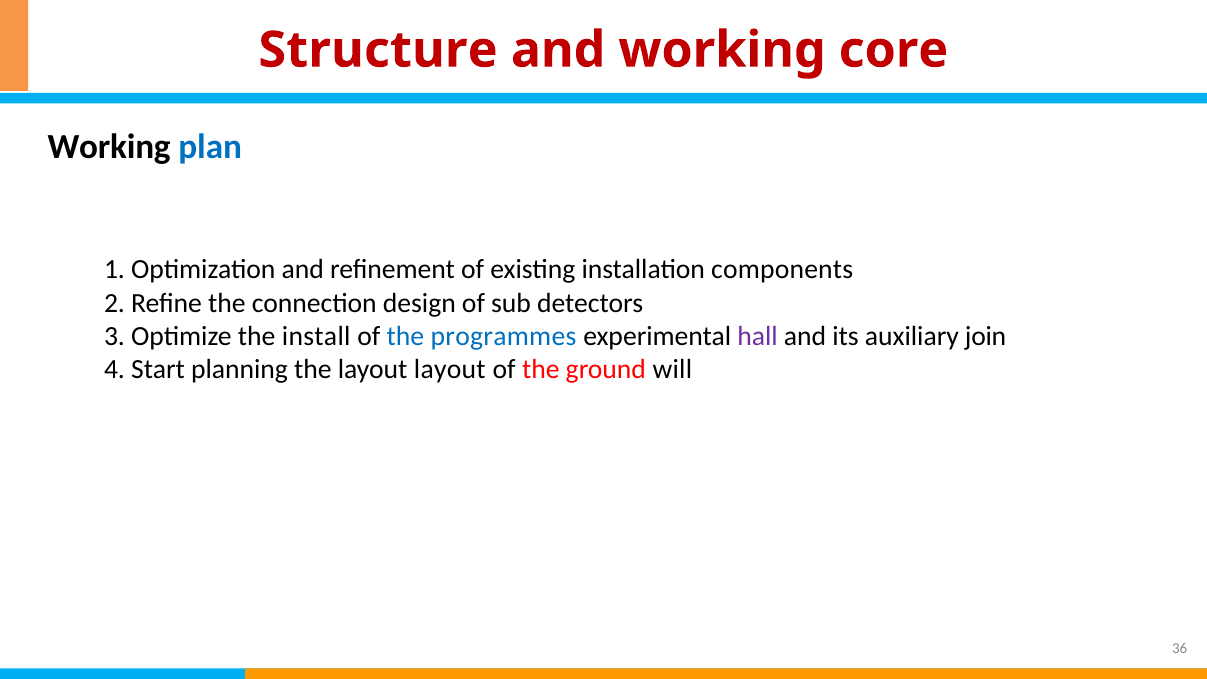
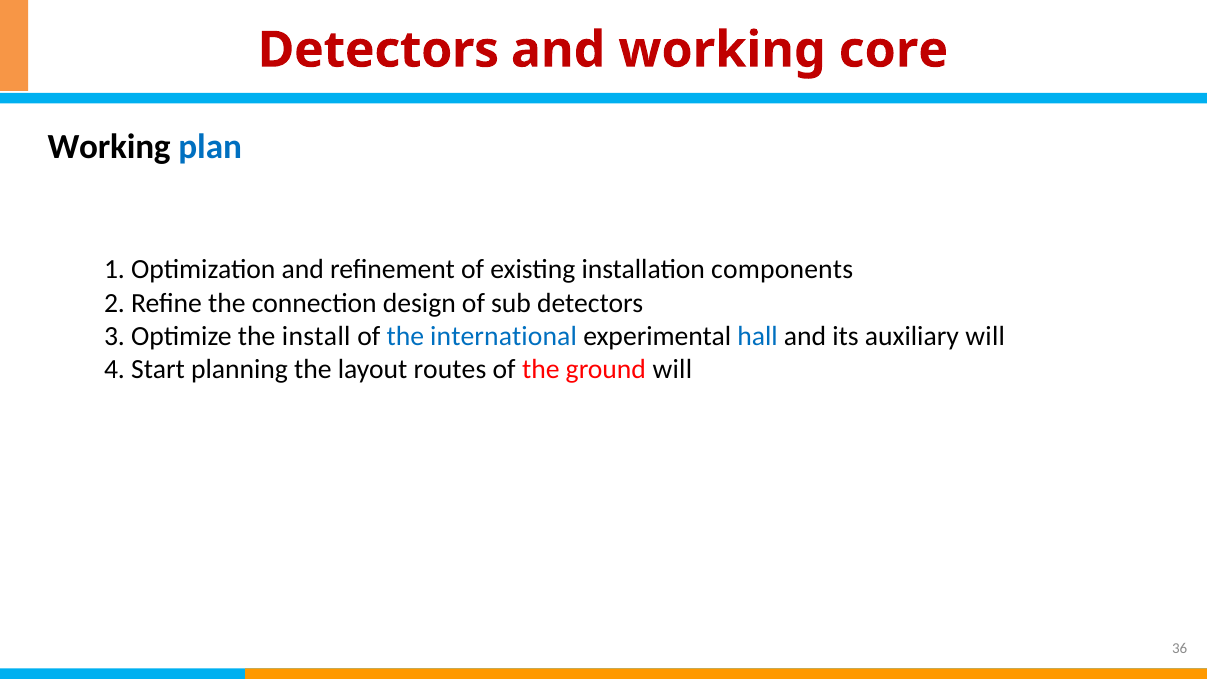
Structure: Structure -> Detectors (378, 50)
programmes: programmes -> international (504, 336)
hall colour: purple -> blue (758, 336)
auxiliary join: join -> will (985, 336)
layout layout: layout -> routes (450, 369)
